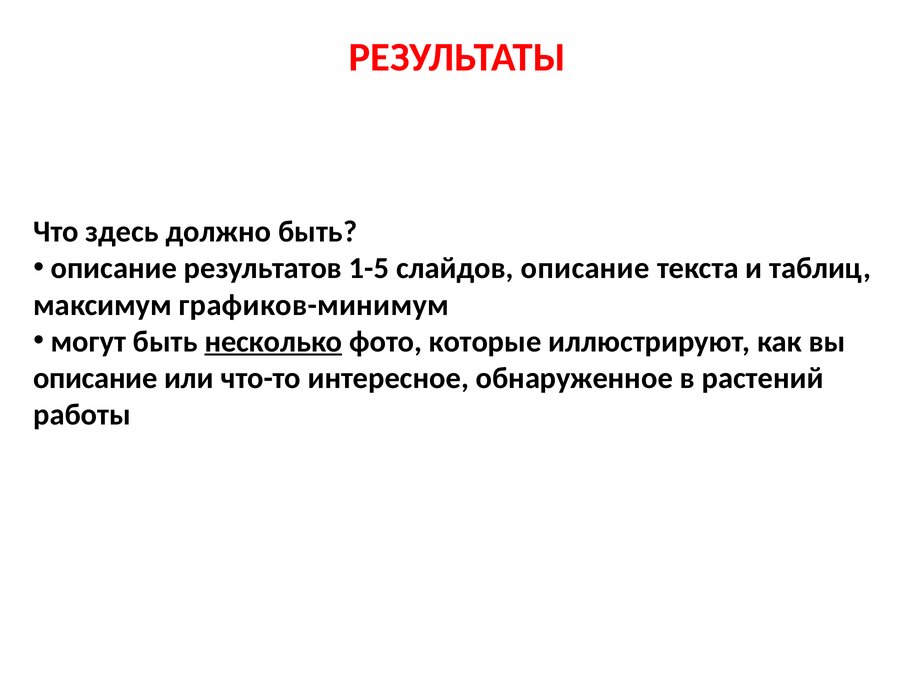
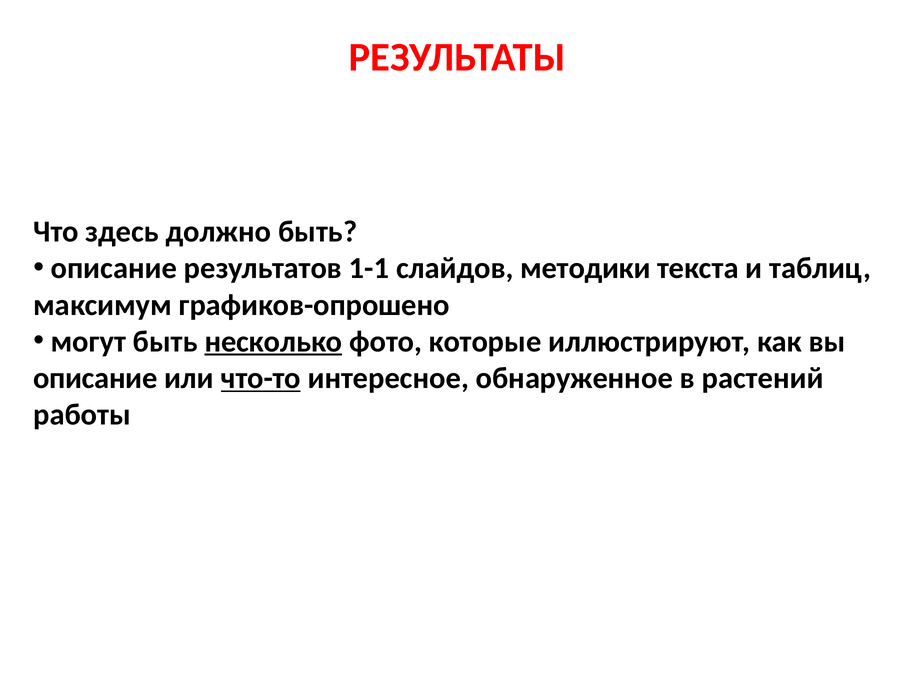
1-5: 1-5 -> 1-1 (369, 268)
слайдов описание: описание -> методики (586, 268)
графиков-минимум: графиков-минимум -> графиков-опрошено (314, 305)
что-то underline: none -> present (261, 378)
